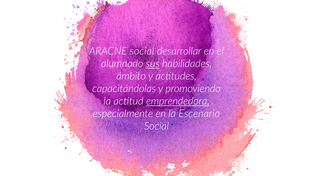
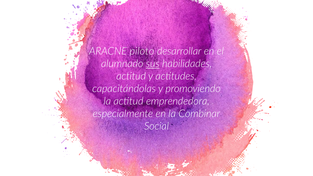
ARACNE social: social -> piloto (142, 51)
ámbito: ámbito -> actitud (131, 76)
emprendedora underline: present -> none (178, 101)
Escenario: Escenario -> Combinar (199, 114)
